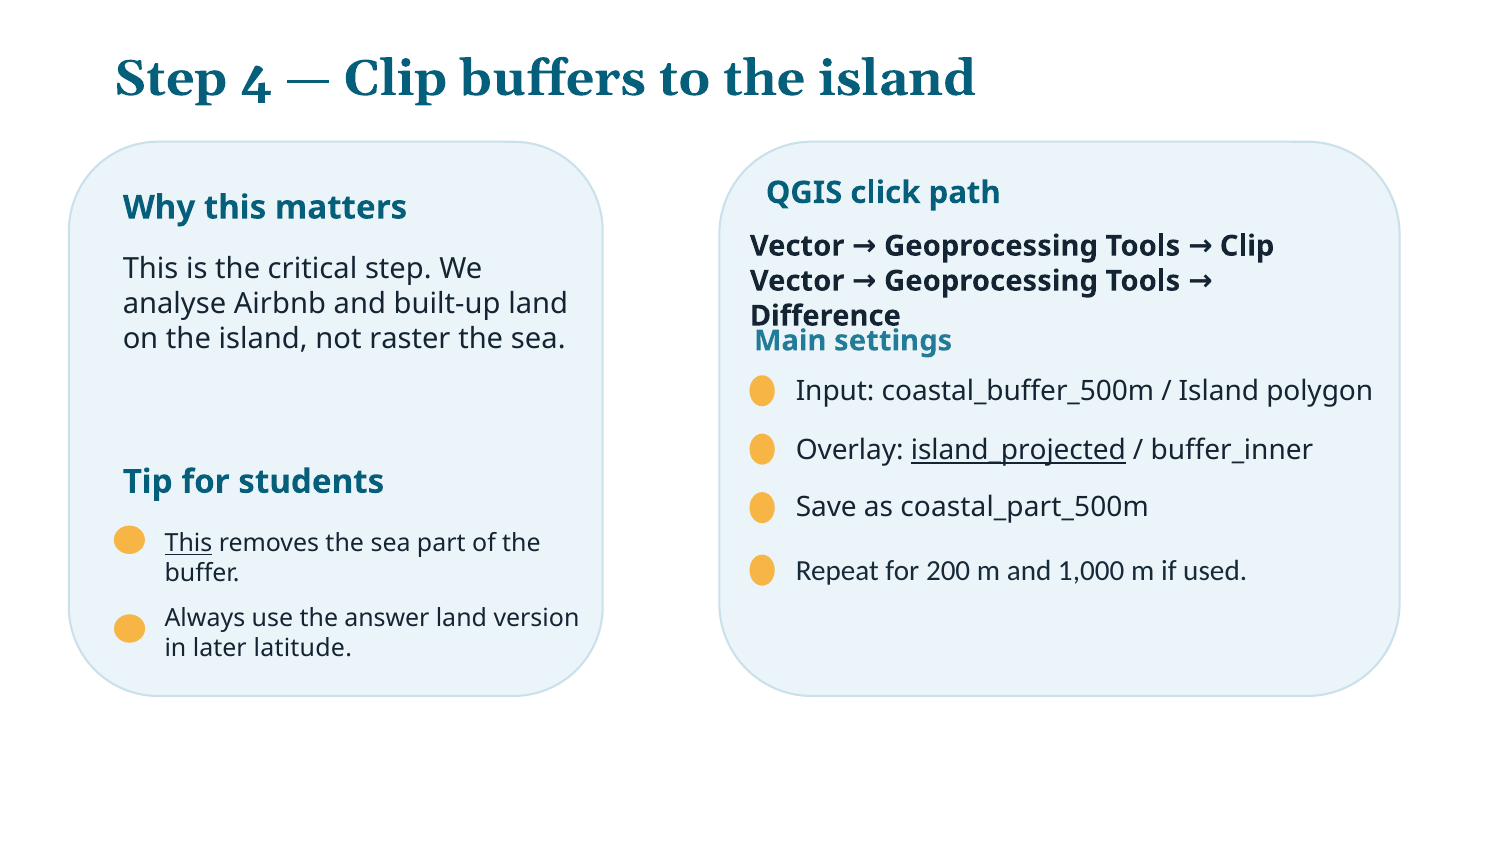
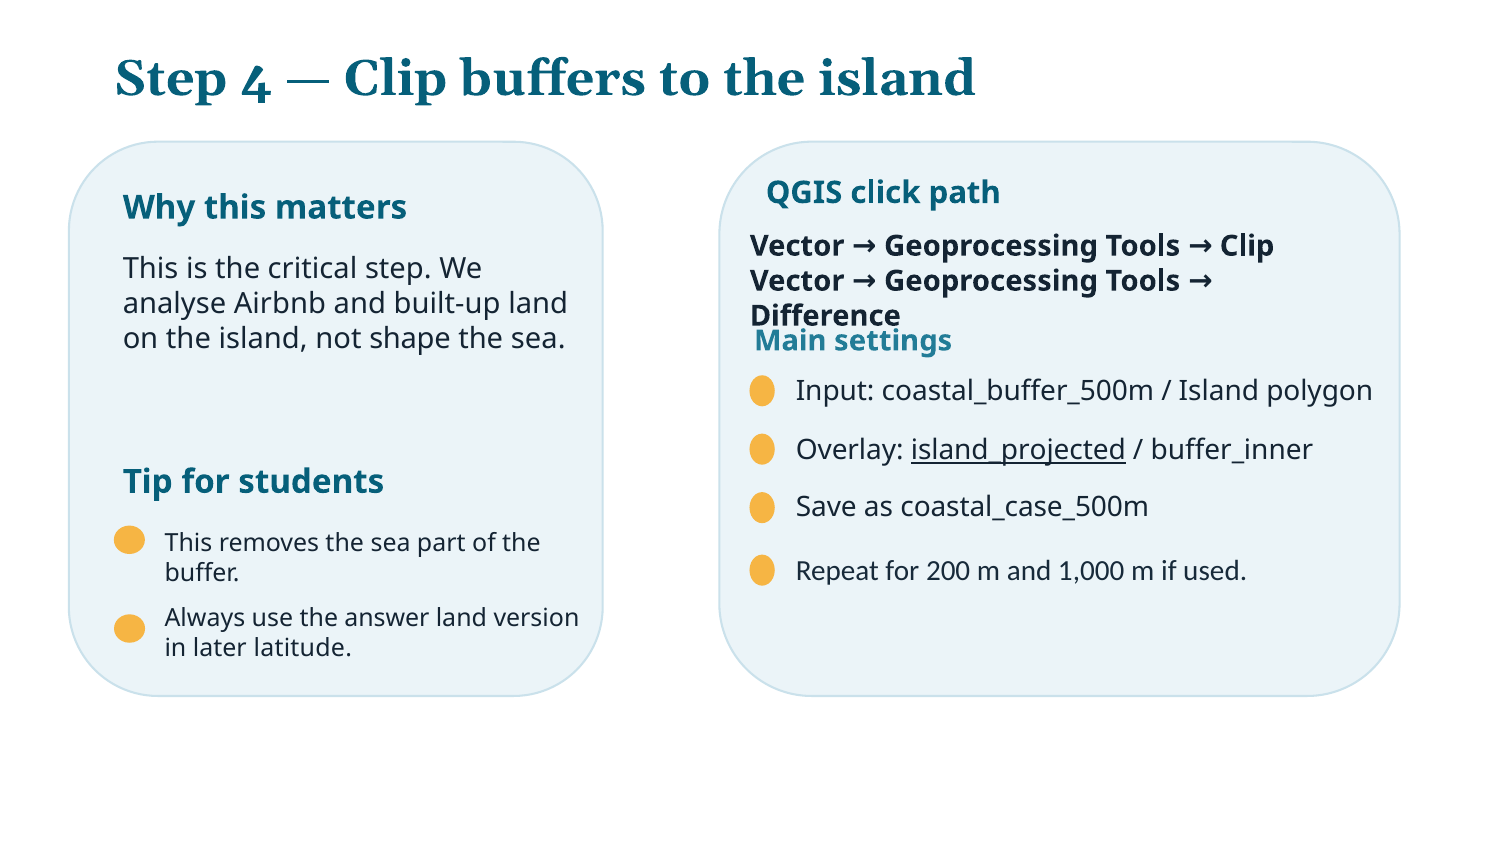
raster: raster -> shape (410, 339)
coastal_part_500m: coastal_part_500m -> coastal_case_500m (1025, 507)
This underline: present -> none (189, 543)
